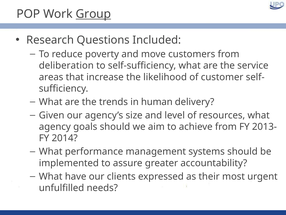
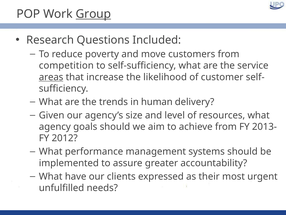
deliberation: deliberation -> competition (66, 65)
areas underline: none -> present (51, 77)
2014: 2014 -> 2012 (65, 138)
